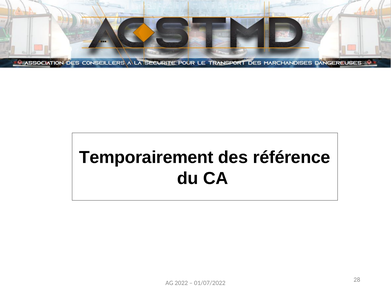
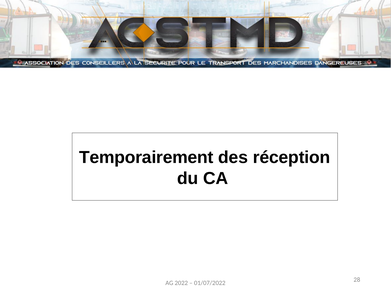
référence: référence -> réception (292, 158)
